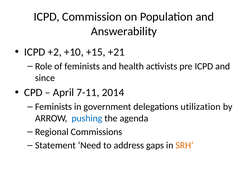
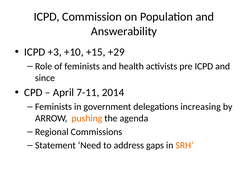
+2: +2 -> +3 (55, 52)
+21: +21 -> +29 (116, 52)
utilization: utilization -> increasing (201, 107)
pushing colour: blue -> orange (87, 118)
